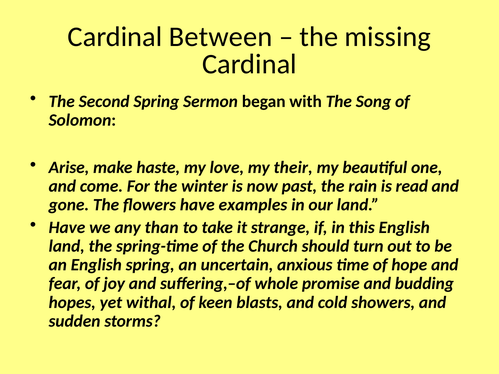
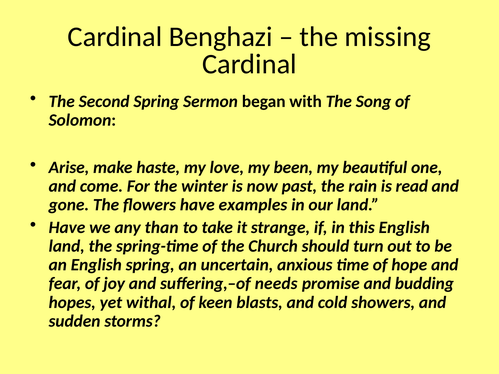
Between: Between -> Benghazi (221, 37)
their: their -> been (293, 168)
whole: whole -> needs (276, 284)
